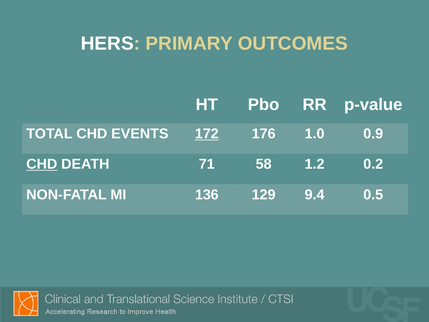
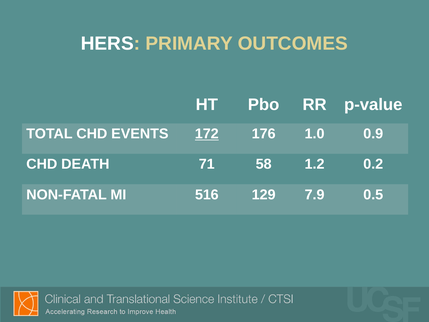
CHD underline: present -> none (42, 164)
136: 136 -> 516 (207, 194)
9.4: 9.4 -> 7.9 (315, 194)
